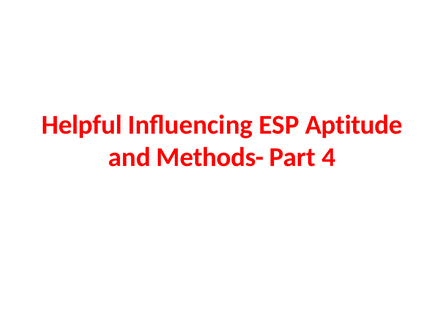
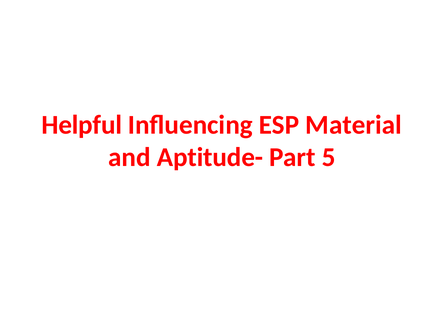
Aptitude: Aptitude -> Material (354, 125)
Methods-: Methods- -> Aptitude- (210, 157)
4: 4 -> 5 (329, 157)
